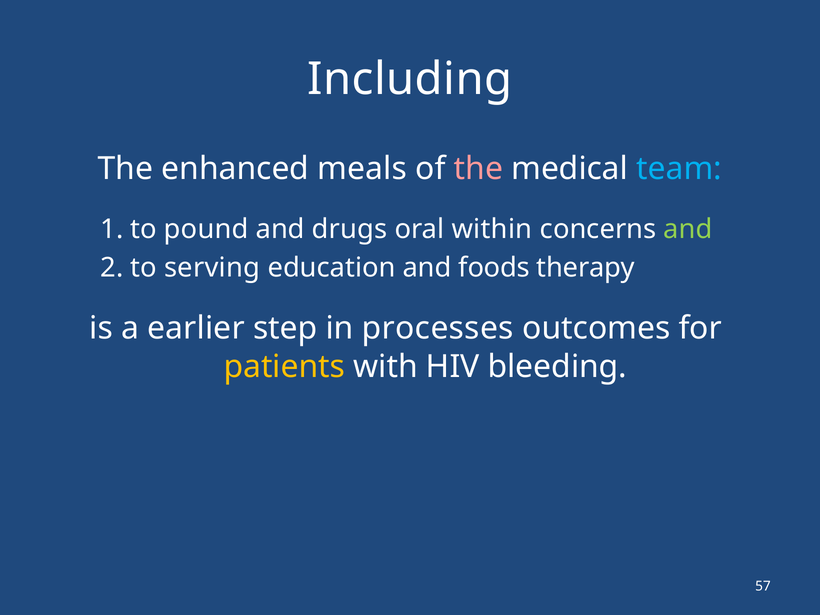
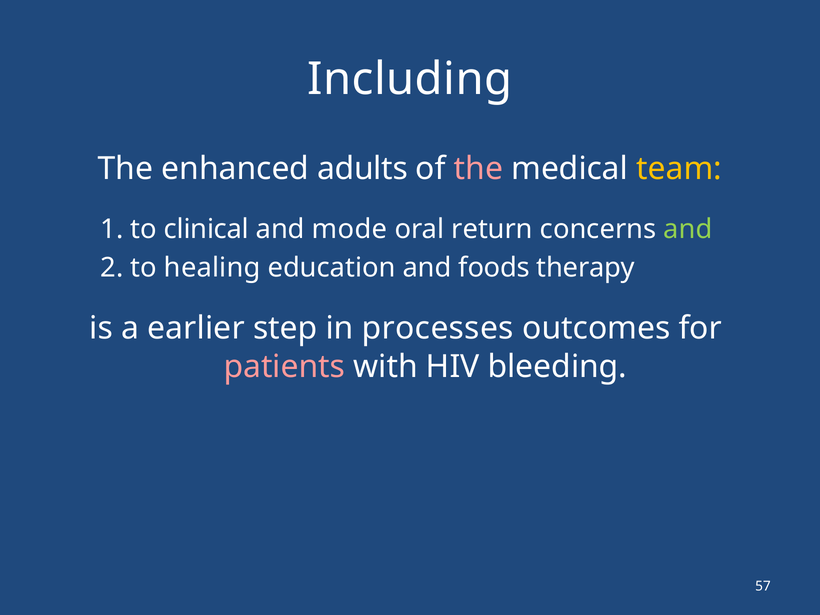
meals: meals -> adults (362, 169)
team colour: light blue -> yellow (679, 169)
pound: pound -> clinical (206, 229)
drugs: drugs -> mode (350, 229)
within: within -> return (492, 229)
serving: serving -> healing (212, 268)
patients colour: yellow -> pink (284, 367)
